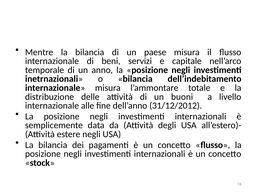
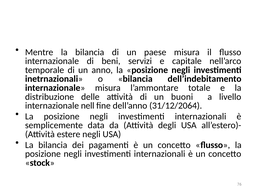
alle: alle -> nell (88, 106)
31/12/2012: 31/12/2012 -> 31/12/2064 (176, 106)
